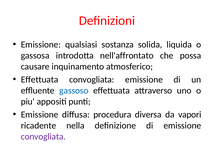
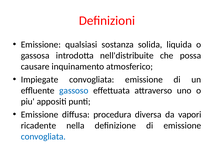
nell'affrontato: nell'affrontato -> nell'distribuite (127, 56)
Effettuata: Effettuata -> Impiegate (40, 80)
convogliata colour: purple -> blue (43, 137)
